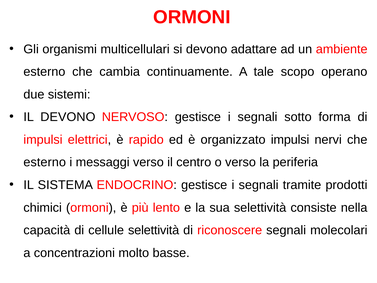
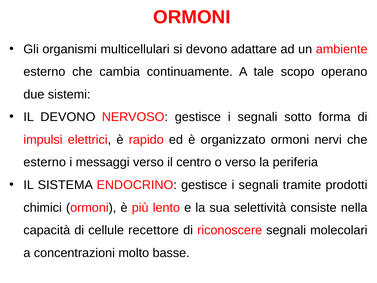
organizzato impulsi: impulsi -> ormoni (290, 140)
cellule selettività: selettività -> recettore (154, 230)
